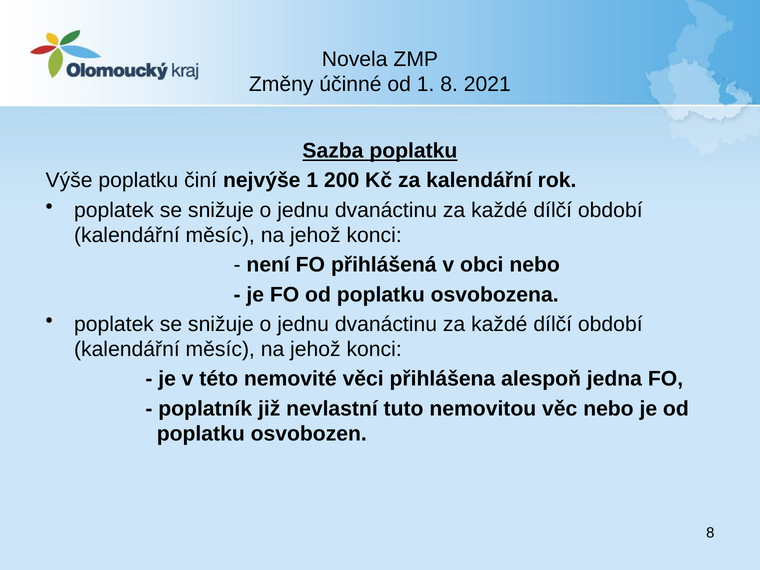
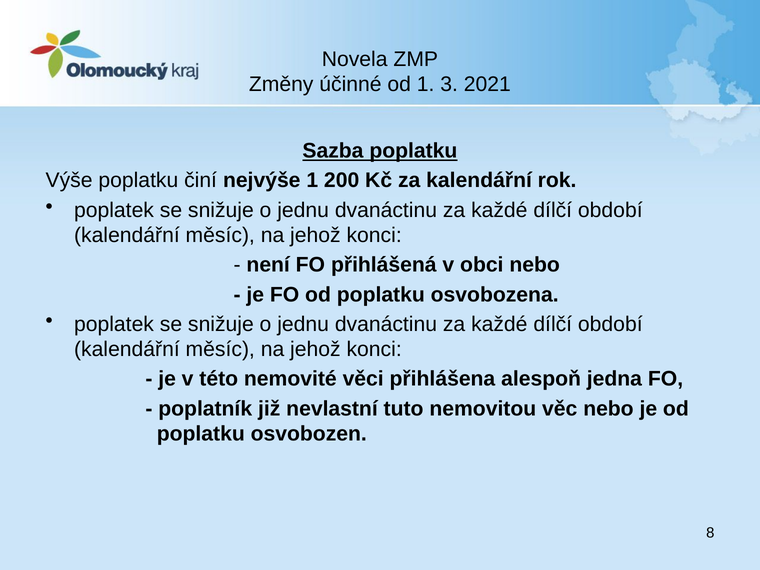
1 8: 8 -> 3 (449, 84)
